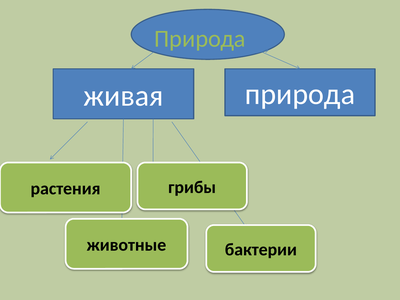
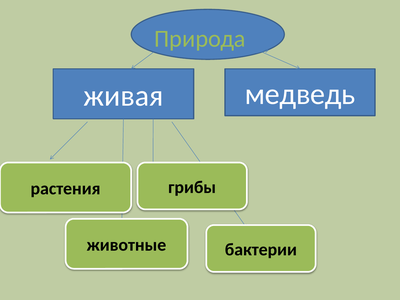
живая природа: природа -> медведь (300, 94)
